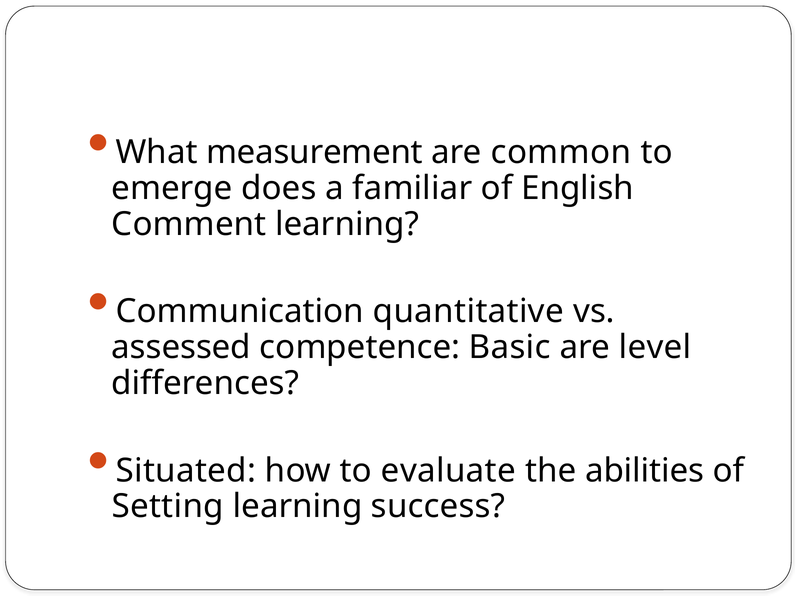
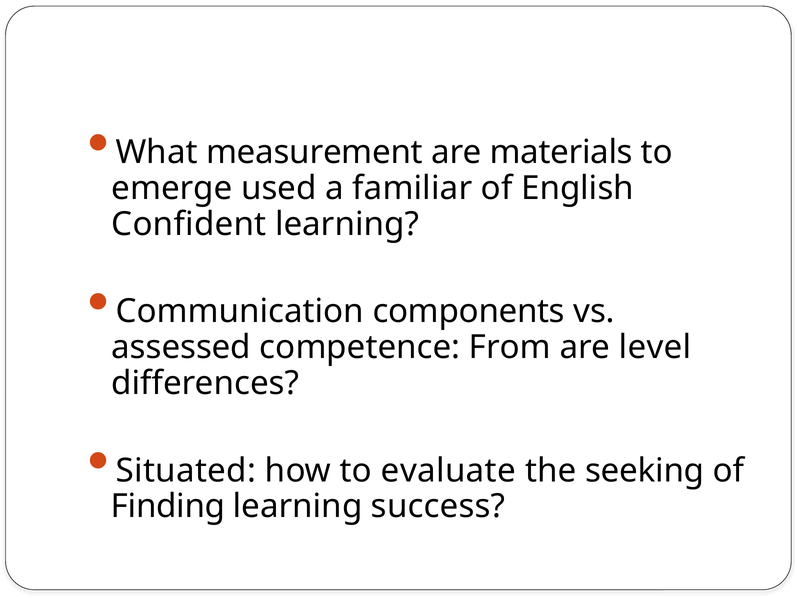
common: common -> materials (561, 152)
does: does -> used (279, 188)
Comment: Comment -> Confident (189, 224)
quantitative: quantitative -> components (469, 311)
Basic: Basic -> From (510, 347)
abilities: abilities -> seeking (645, 470)
Setting: Setting -> Finding (168, 506)
